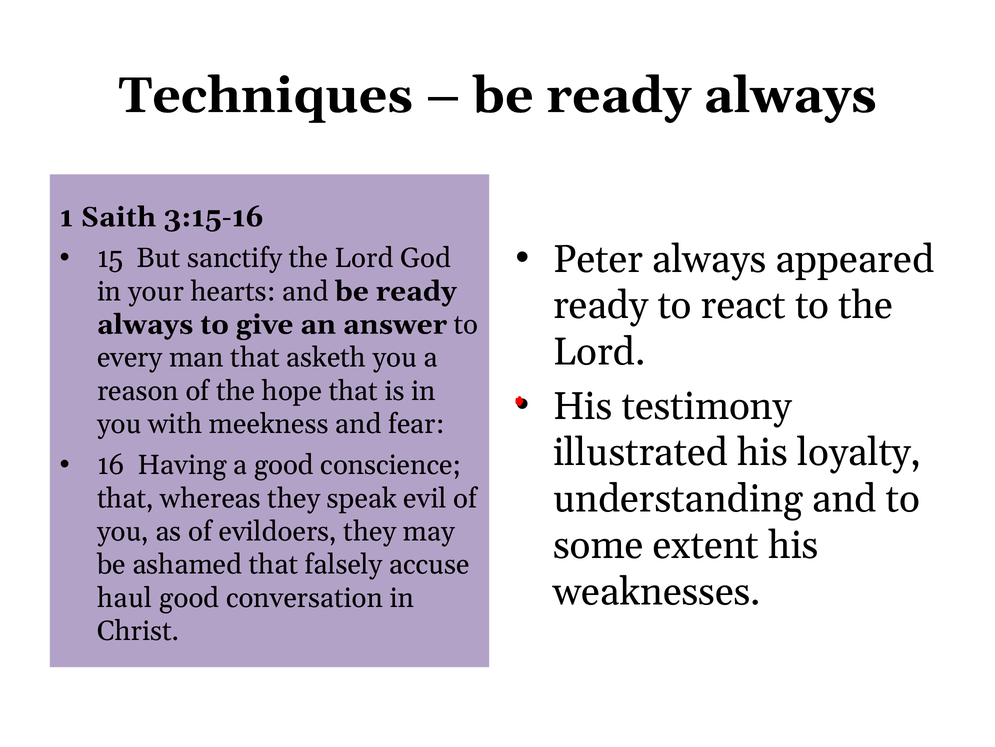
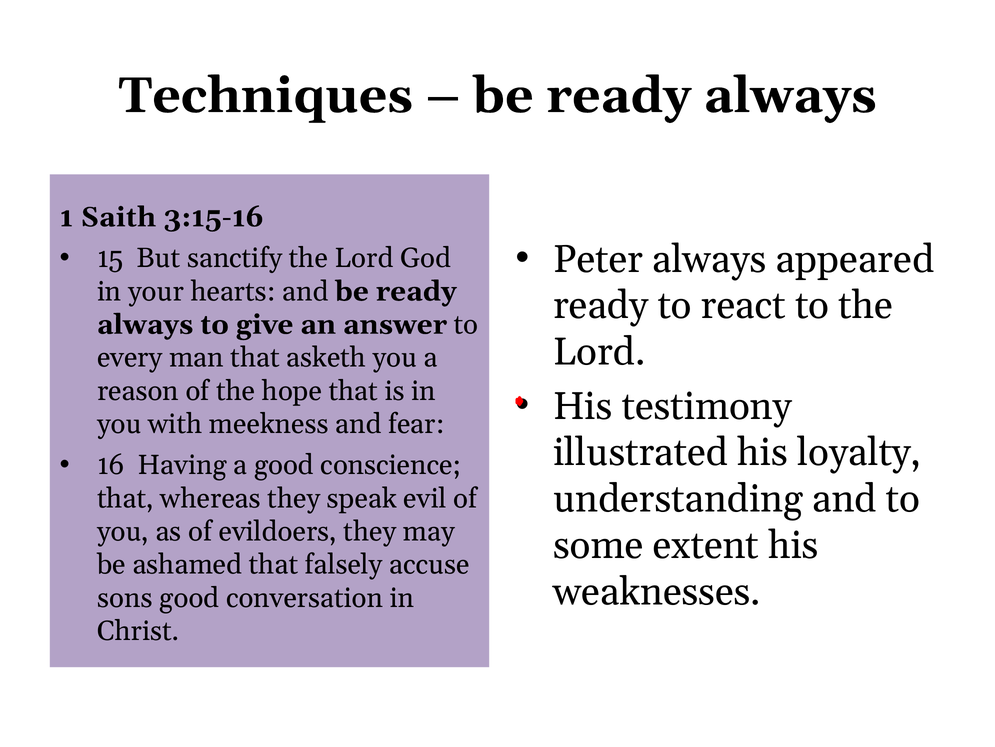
haul: haul -> sons (125, 597)
